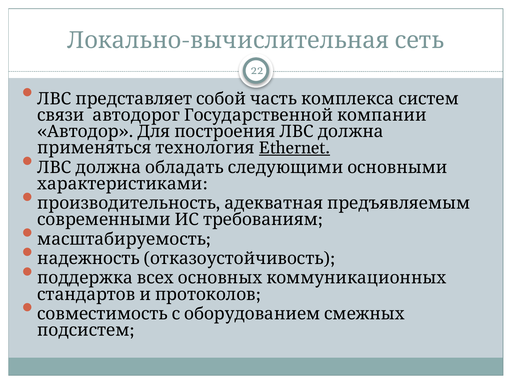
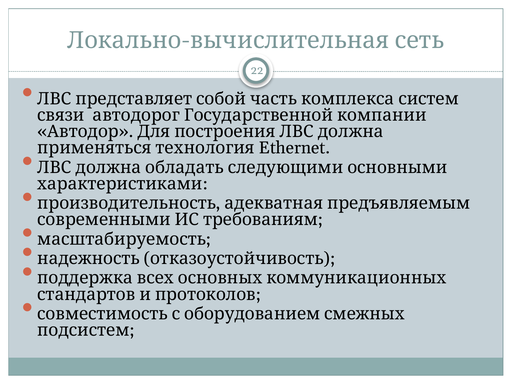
Ethernet underline: present -> none (294, 148)
